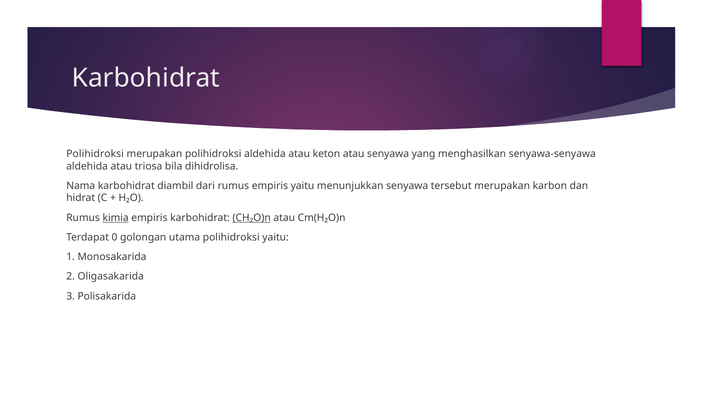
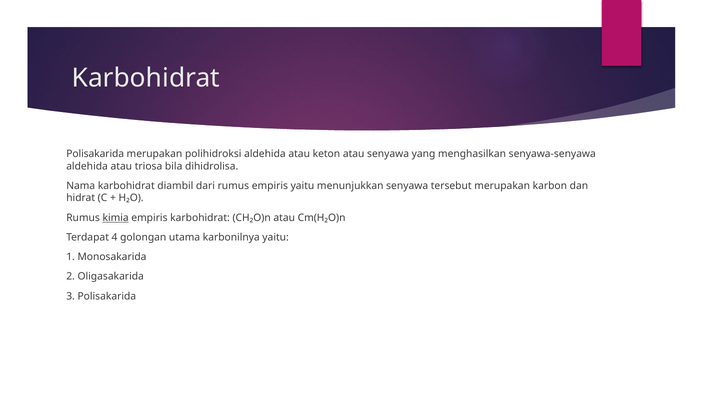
Polihidroksi: Polihidroksi -> Polisakarida (95, 154)
CH₂O)n underline: present -> none (252, 218)
0: 0 -> 4 (115, 238)
utama polihidroksi: polihidroksi -> karbonilnya (231, 238)
